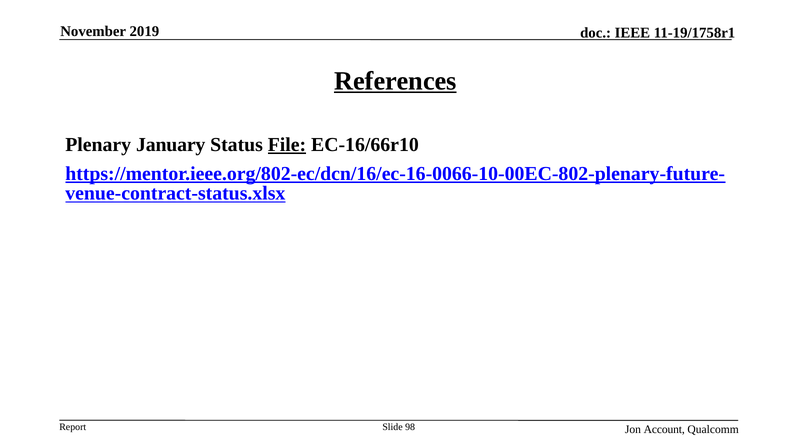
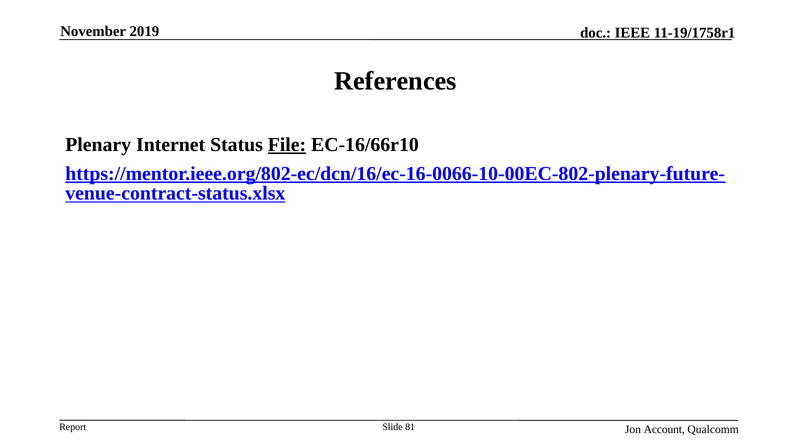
References underline: present -> none (395, 81)
January: January -> Internet (171, 145)
98: 98 -> 81 (410, 427)
